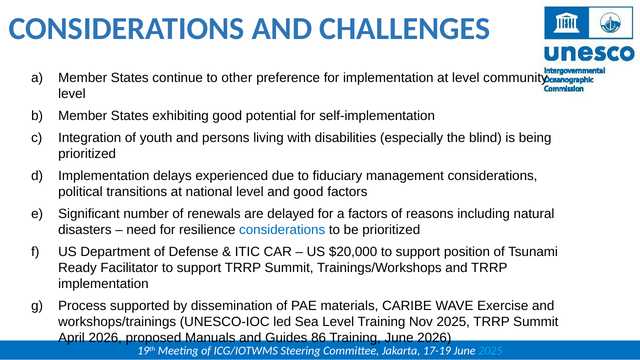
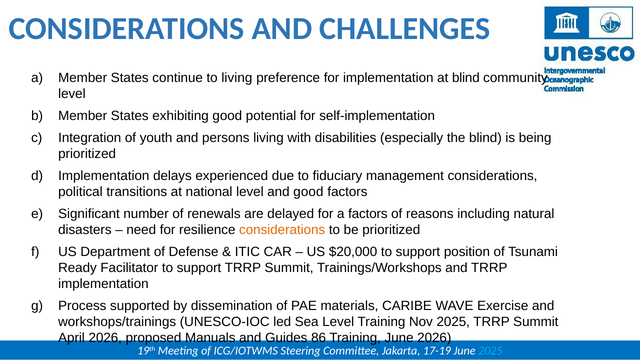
to other: other -> living (237, 78)
at level: level -> blind (466, 78)
considerations colour: blue -> orange (282, 230)
